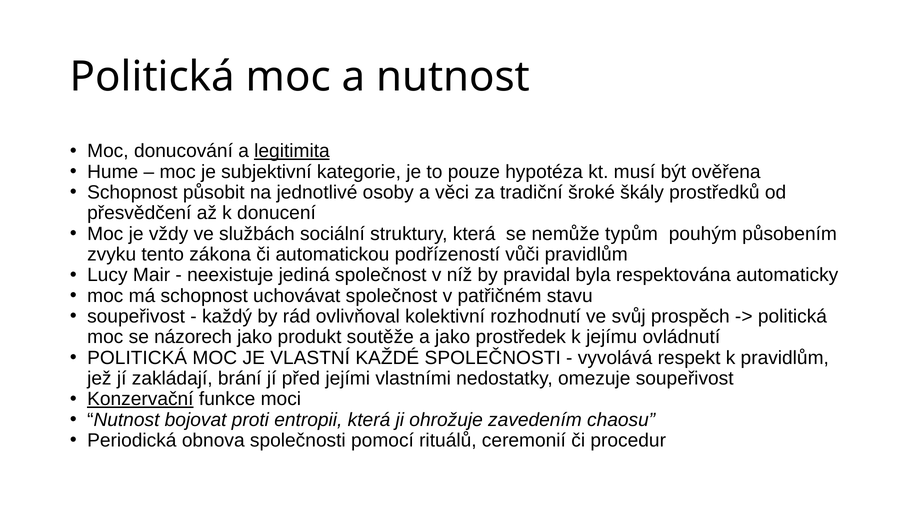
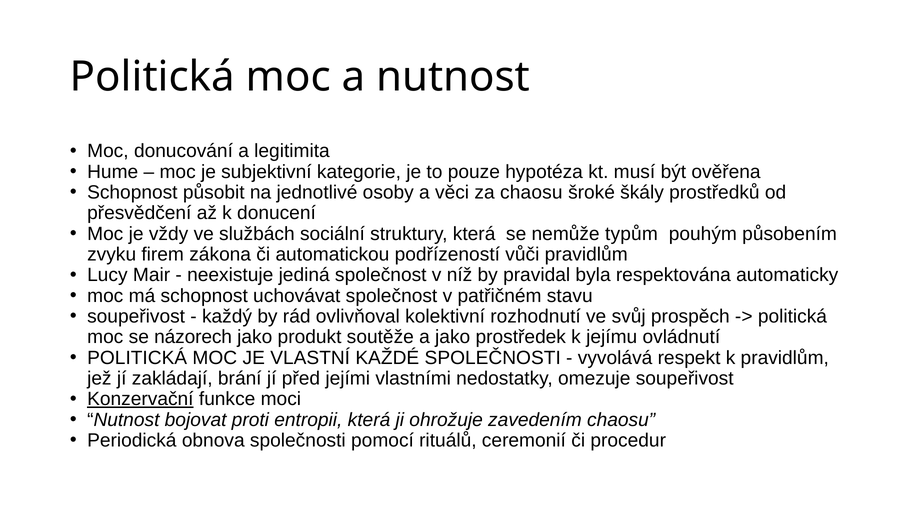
legitimita underline: present -> none (292, 151)
za tradiční: tradiční -> chaosu (531, 193)
tento: tento -> firem (163, 255)
